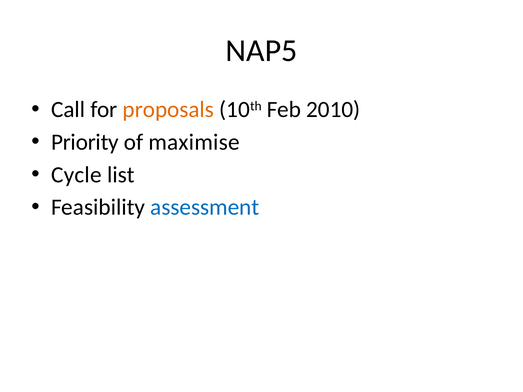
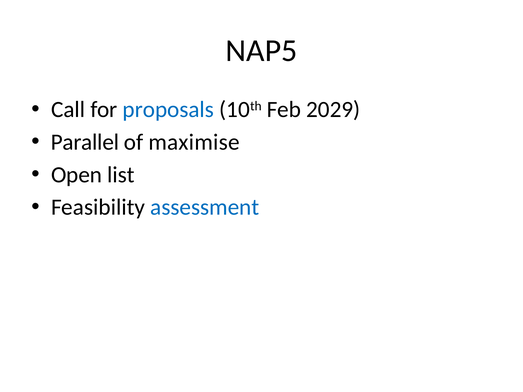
proposals colour: orange -> blue (168, 110)
2010: 2010 -> 2029 (333, 110)
Priority: Priority -> Parallel (85, 142)
Cycle: Cycle -> Open (77, 175)
